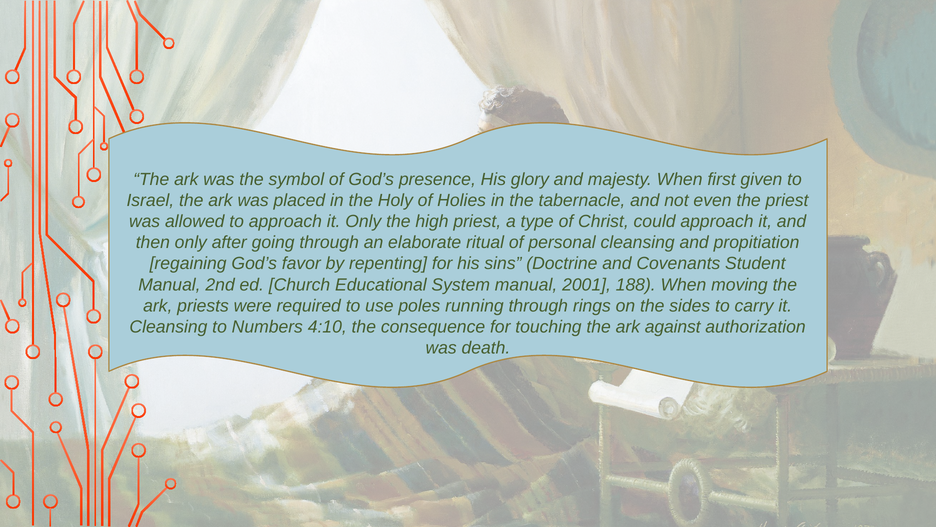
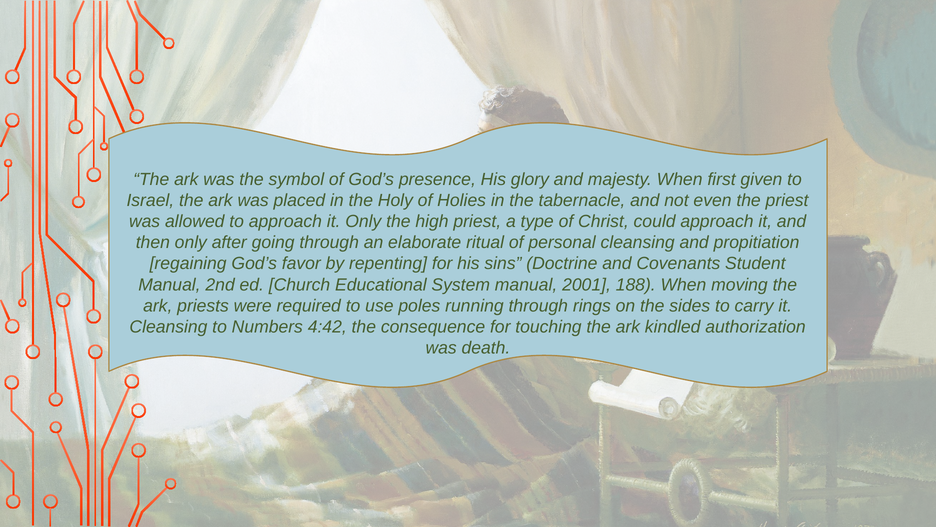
4:10: 4:10 -> 4:42 (327, 327)
against: against -> kindled (673, 327)
